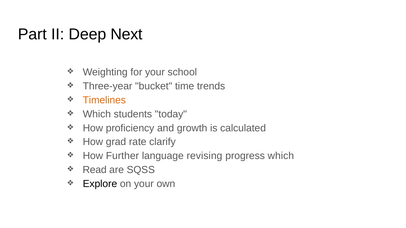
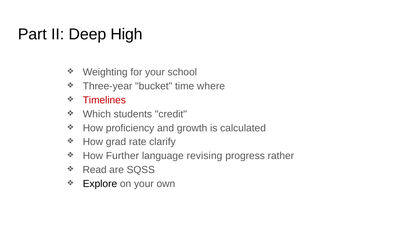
Next: Next -> High (126, 34)
trends: trends -> where (211, 86)
Timelines colour: orange -> red (104, 100)
today: today -> credit (171, 114)
progress which: which -> rather (281, 156)
